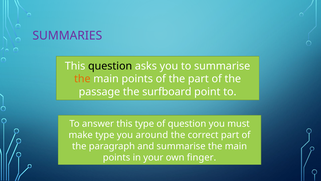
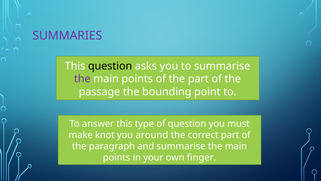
the colour: orange -> purple (82, 79)
surfboard: surfboard -> bounding (167, 92)
make type: type -> knot (105, 135)
